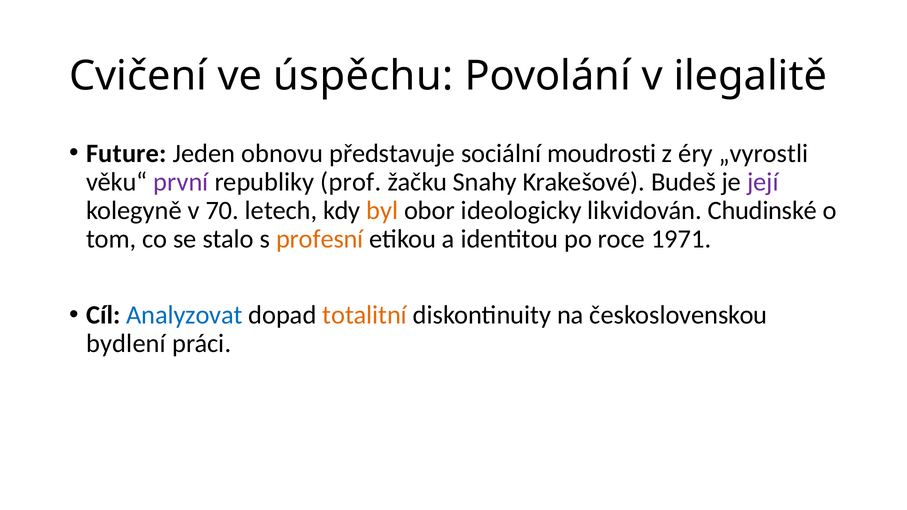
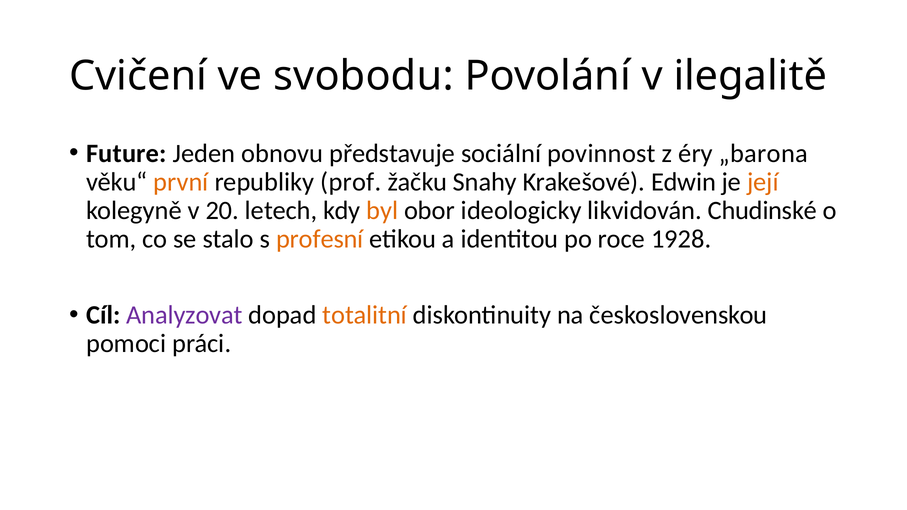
úspěchu: úspěchu -> svobodu (363, 76)
moudrosti: moudrosti -> povinnost (601, 153)
„vyrostli: „vyrostli -> „barona (763, 153)
první colour: purple -> orange (181, 182)
Budeš: Budeš -> Edwin (684, 182)
její colour: purple -> orange (763, 182)
70: 70 -> 20 (222, 210)
1971: 1971 -> 1928 (681, 239)
Analyzovat colour: blue -> purple (184, 315)
bydlení: bydlení -> pomoci (126, 344)
